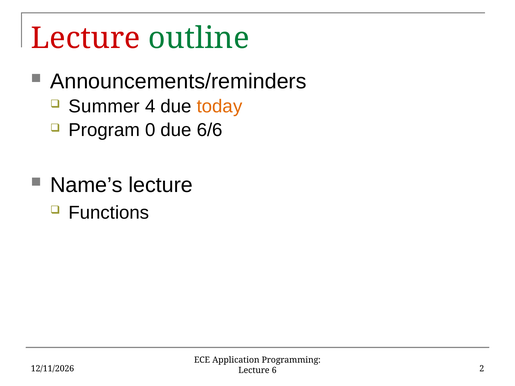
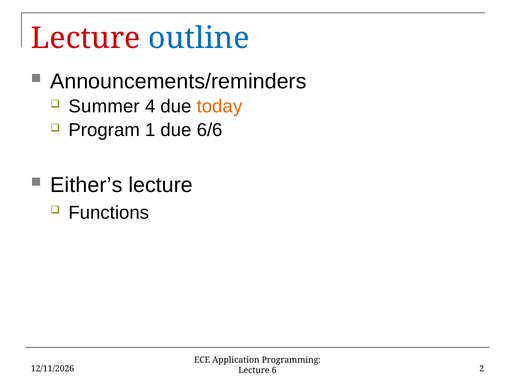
outline colour: green -> blue (199, 38)
0: 0 -> 1 (150, 130)
Name’s: Name’s -> Either’s (86, 185)
